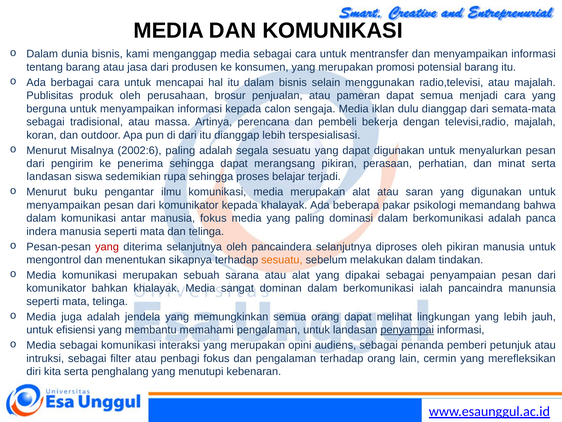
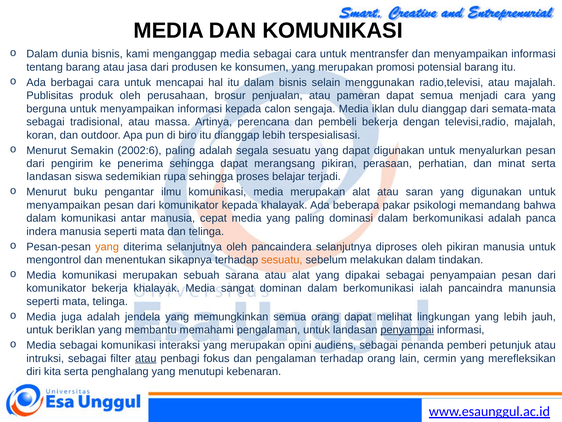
di dari: dari -> biro (188, 135)
Misalnya: Misalnya -> Semakin (92, 150)
manusia fokus: fokus -> cepat (213, 218)
yang colour: red -> orange (107, 246)
komunikator bahkan: bahkan -> bekerja (110, 288)
efisiensi: efisiensi -> beriklan (76, 330)
atau underline: none -> present (146, 358)
